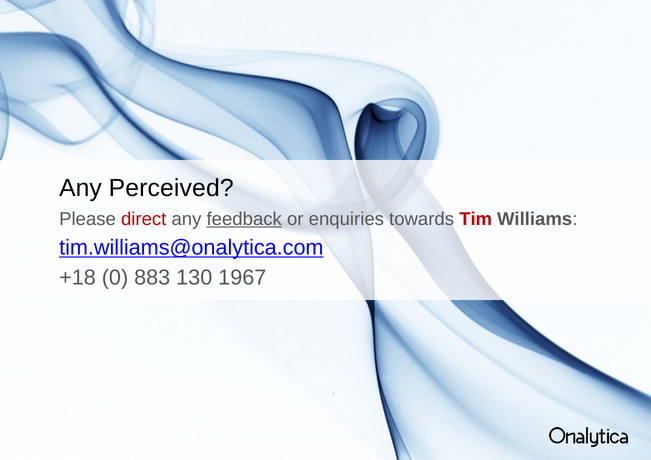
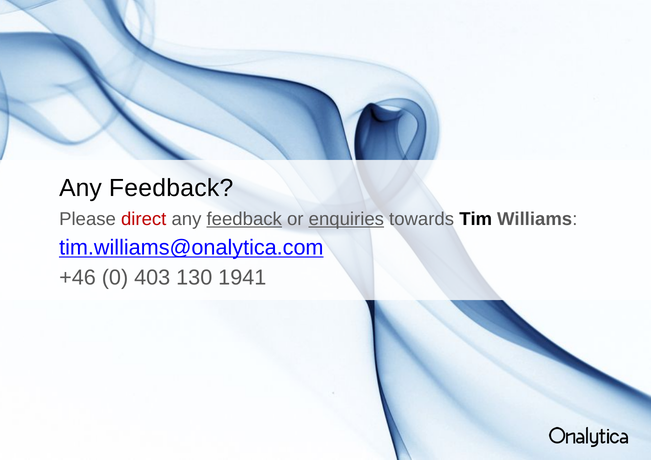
Perceived: Perceived -> Feedback (171, 188)
enquiries underline: none -> present (346, 219)
Tim colour: red -> black (476, 219)
+18: +18 -> +46 (78, 278)
883: 883 -> 403 (152, 278)
1967: 1967 -> 1941 (242, 278)
